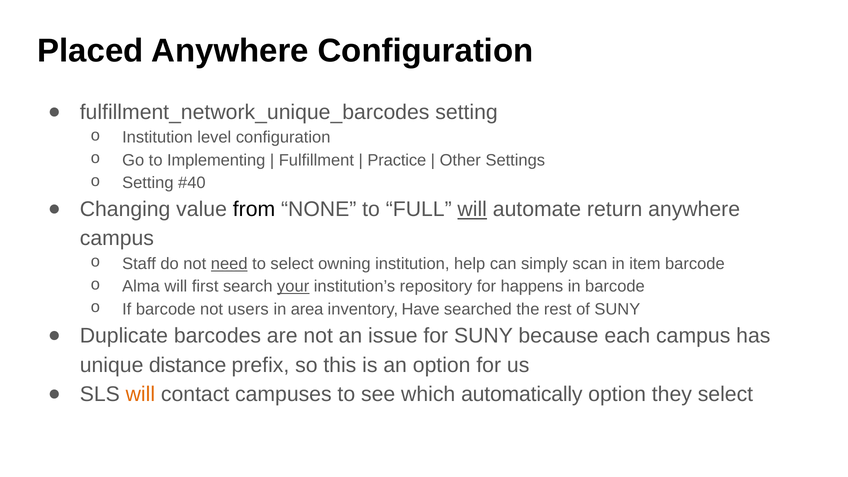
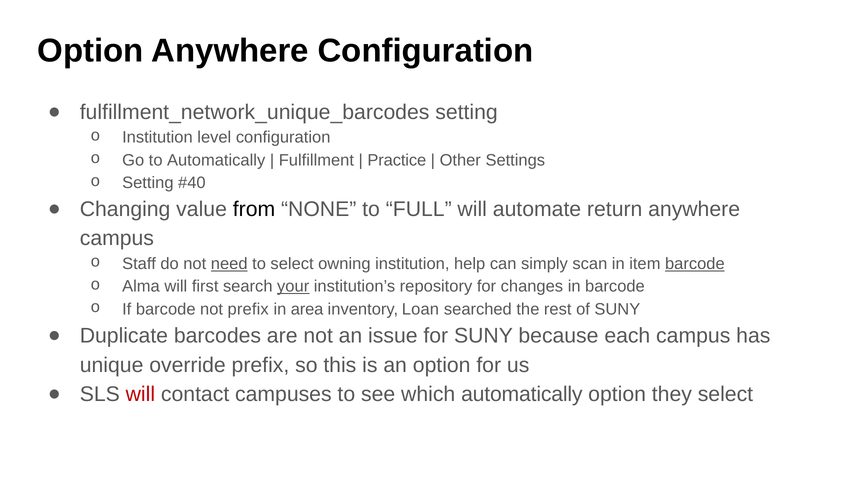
Placed: Placed -> Option (90, 51)
to Implementing: Implementing -> Automatically (216, 160)
will underline: present -> none (472, 210)
barcode underline: none -> present (695, 264)
happens: happens -> changes (532, 286)
not users: users -> prefix (248, 309)
Have: Have -> Loan (420, 309)
distance: distance -> override (188, 365)
will colour: orange -> red (140, 394)
